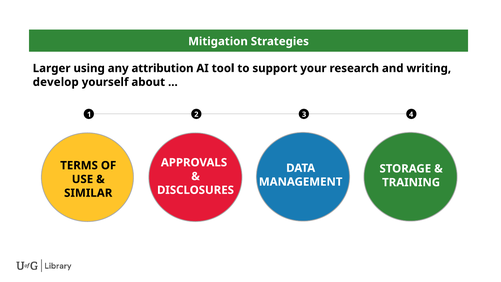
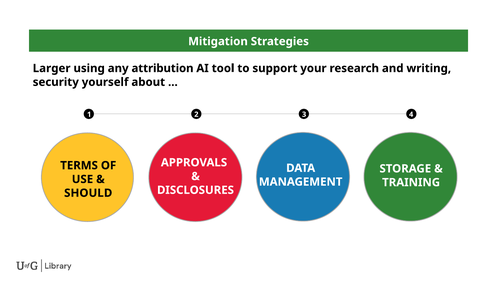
develop: develop -> security (56, 82)
SIMILAR: SIMILAR -> SHOULD (88, 193)
